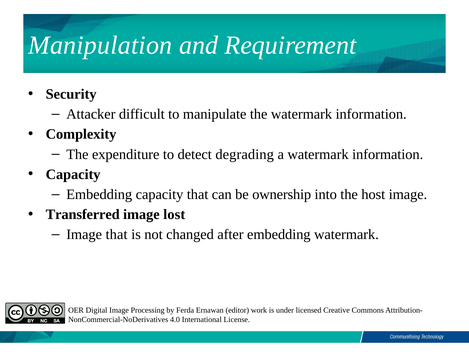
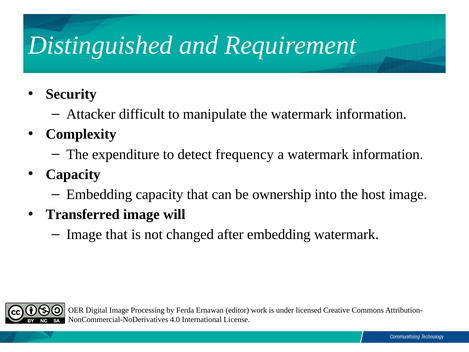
Manipulation: Manipulation -> Distinguished (100, 45)
degrading: degrading -> frequency (245, 154)
lost: lost -> will (174, 214)
